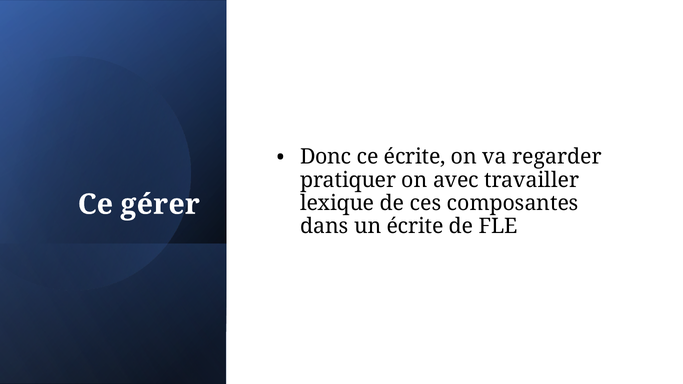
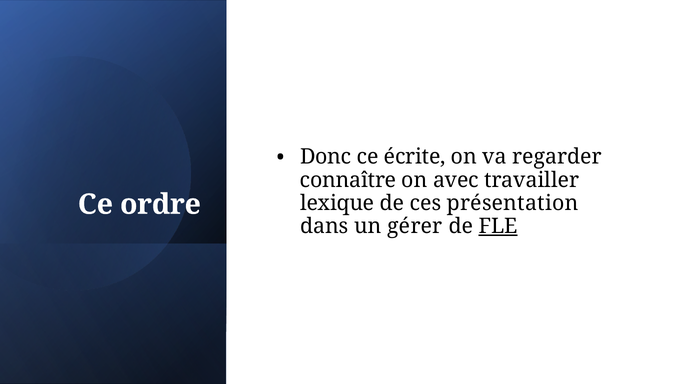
pratiquer: pratiquer -> connaître (348, 180)
gérer: gérer -> ordre (160, 205)
composantes: composantes -> présentation (513, 203)
un écrite: écrite -> gérer (415, 226)
FLE underline: none -> present (498, 226)
